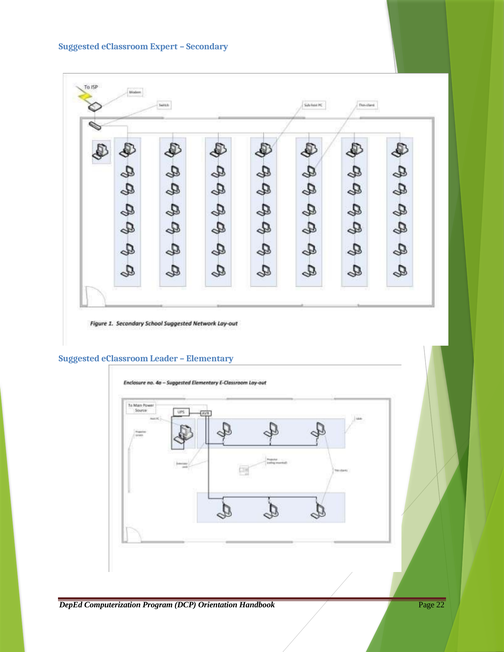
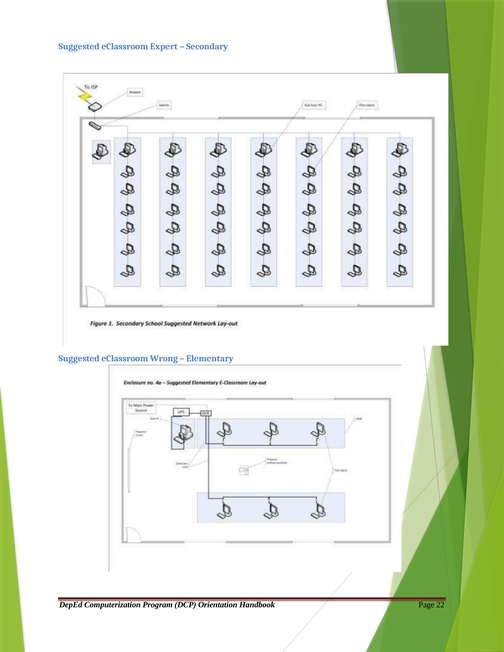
Leader: Leader -> Wrong (164, 359)
